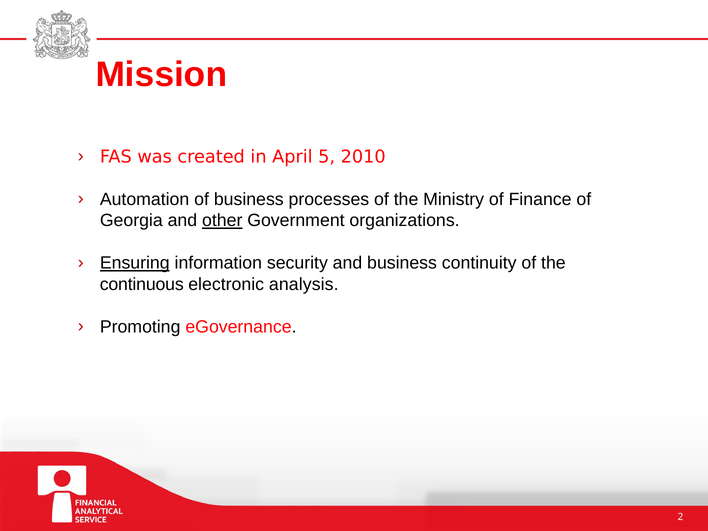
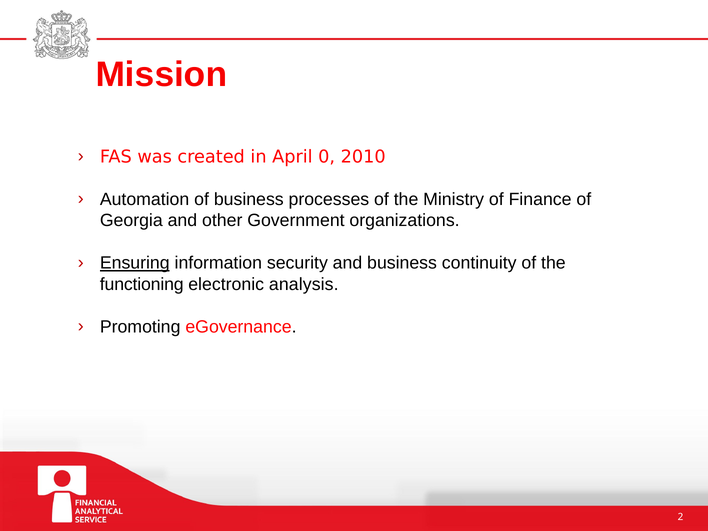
5: 5 -> 0 (327, 157)
other underline: present -> none (222, 221)
continuous: continuous -> functioning (142, 284)
